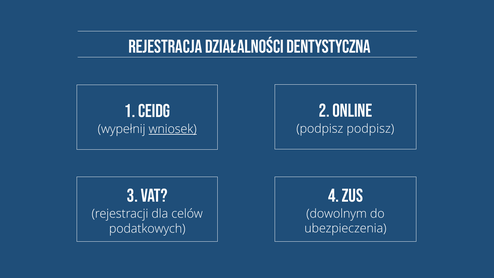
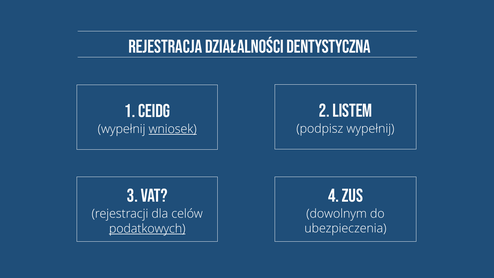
online: online -> listem (352, 111)
podpisz podpisz: podpisz -> wypełnij (370, 129)
podatkowych underline: none -> present (147, 229)
